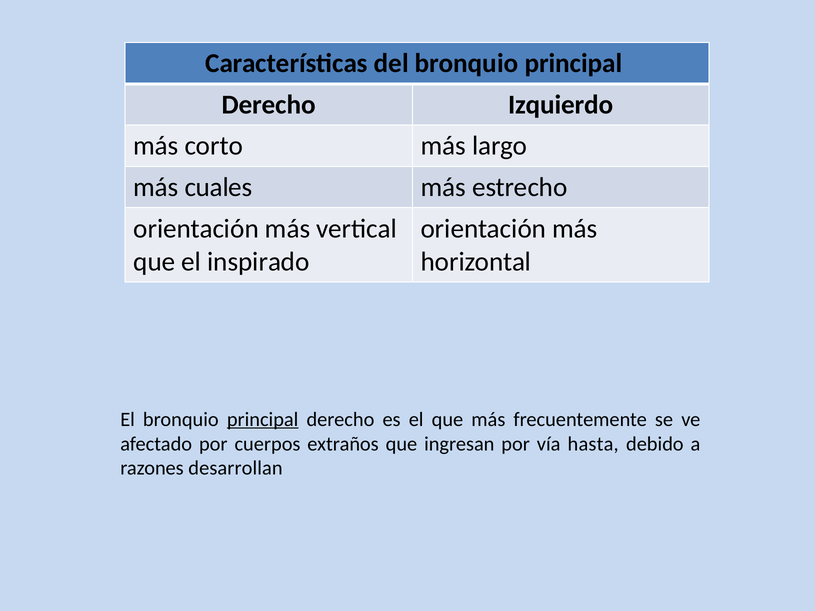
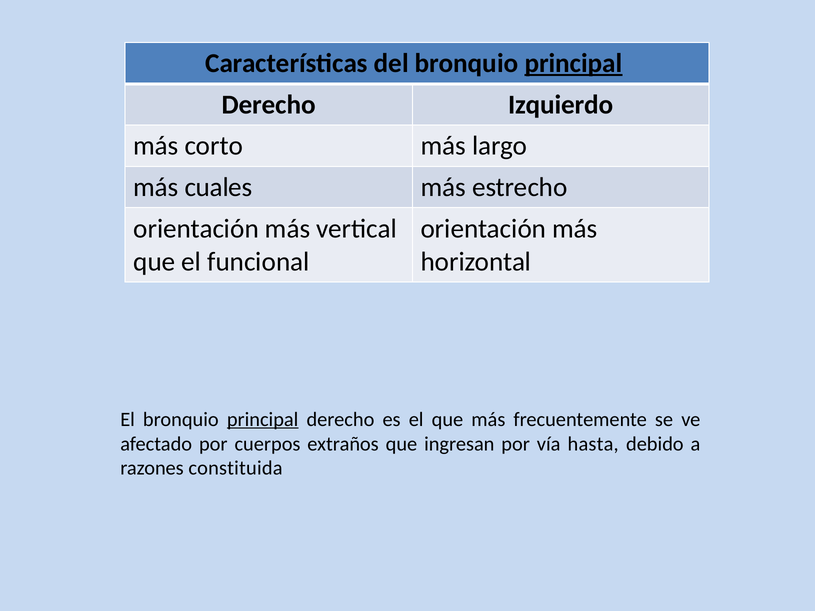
principal underline: none -> present (574, 63)
inspirado: inspirado -> funcional (258, 262)
desarrollan: desarrollan -> constituida (235, 468)
